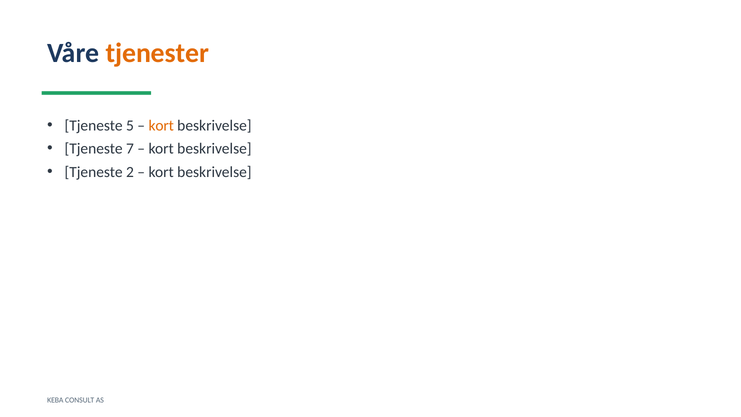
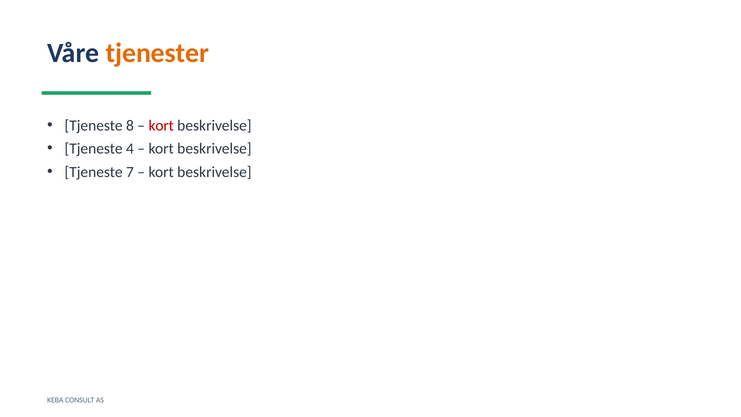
5: 5 -> 8 (130, 126)
kort colour: orange -> red (161, 126)
7: 7 -> 4 (130, 149)
2: 2 -> 7 (130, 172)
